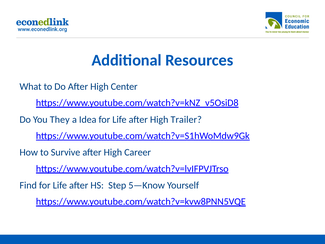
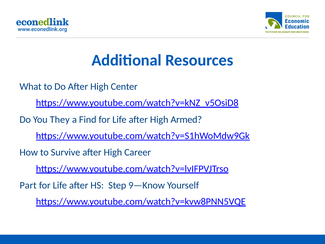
Idea: Idea -> Find (88, 119)
Trailer: Trailer -> Armed (186, 119)
Find: Find -> Part (28, 185)
5—Know: 5—Know -> 9—Know (147, 185)
